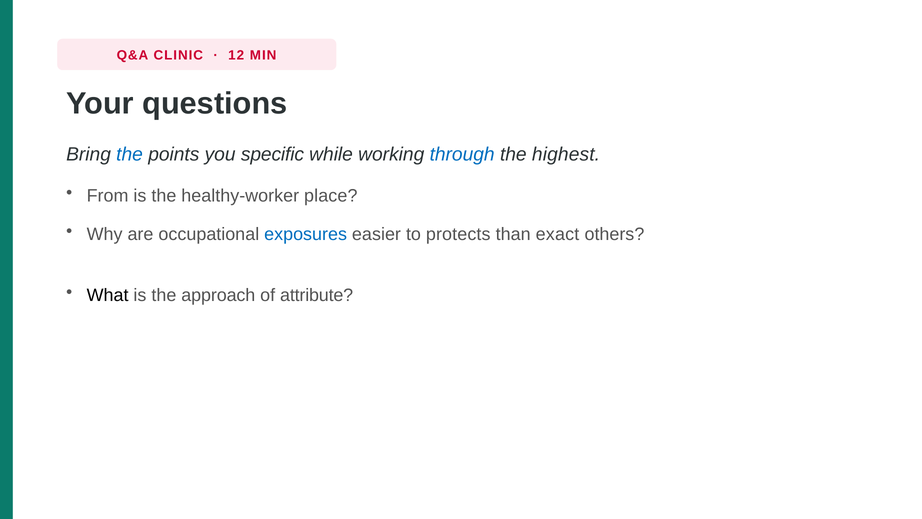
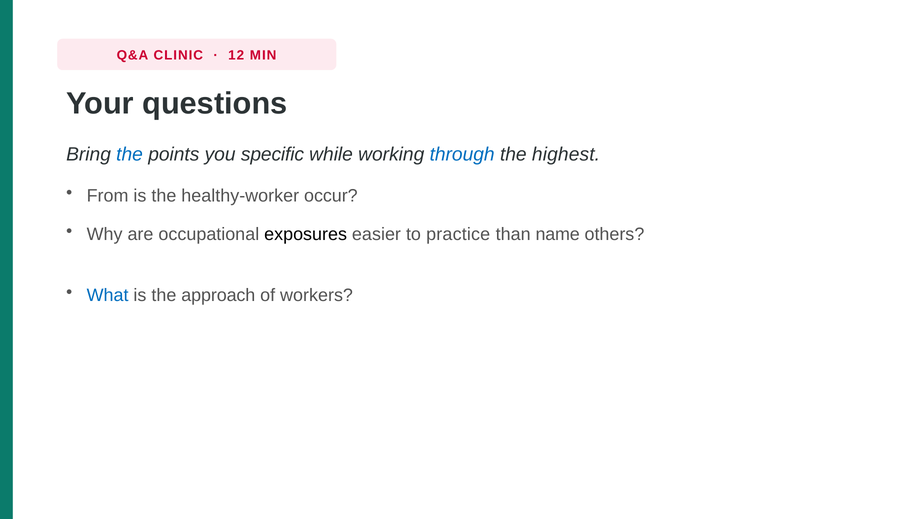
place: place -> occur (331, 196)
exposures colour: blue -> black (306, 234)
protects: protects -> practice (458, 234)
exact: exact -> name (558, 234)
What colour: black -> blue (108, 295)
attribute: attribute -> workers (317, 295)
